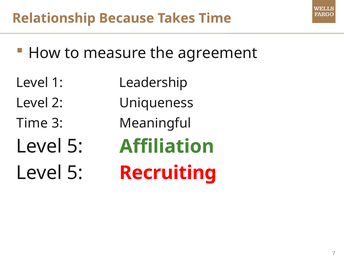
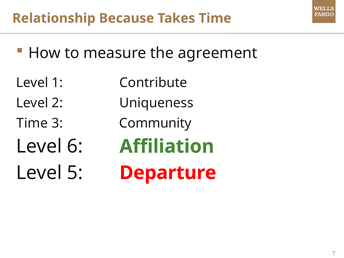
Leadership: Leadership -> Contribute (153, 83)
Meaningful: Meaningful -> Community (155, 123)
5: 5 -> 6 (75, 146)
Recruiting: Recruiting -> Departure (168, 173)
